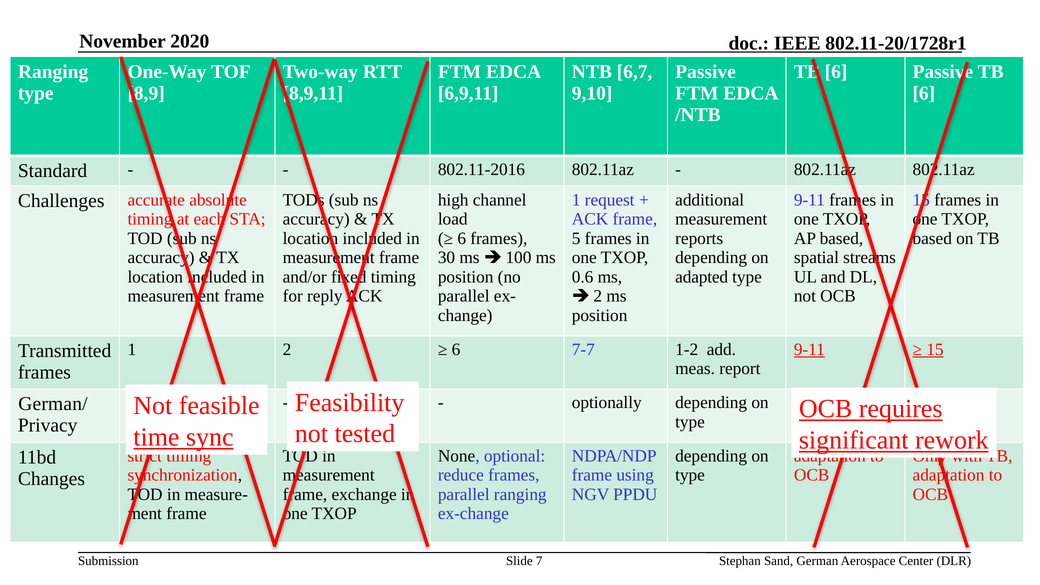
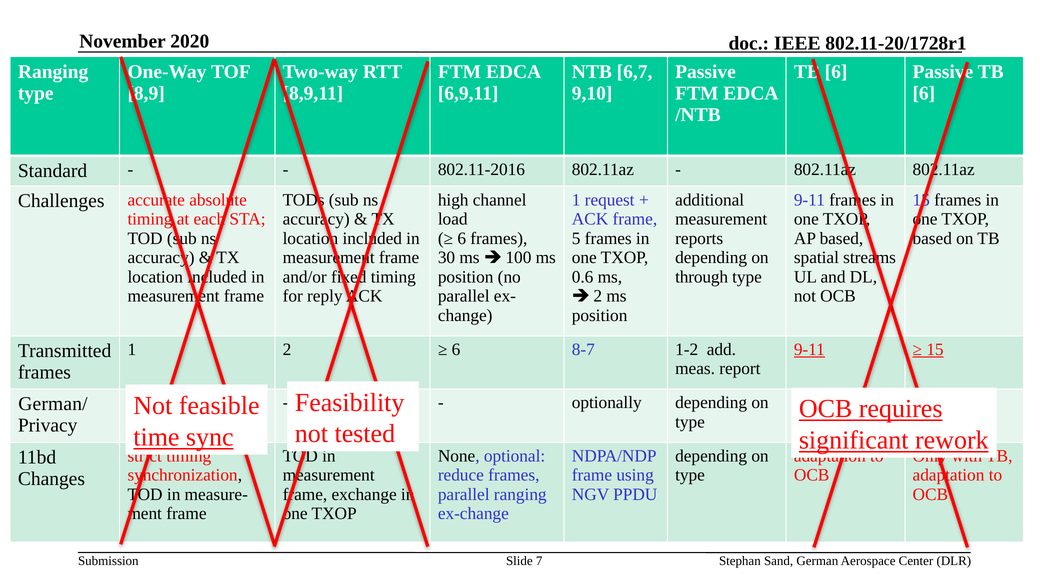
adapted: adapted -> through (702, 277)
7-7: 7-7 -> 8-7 (583, 349)
